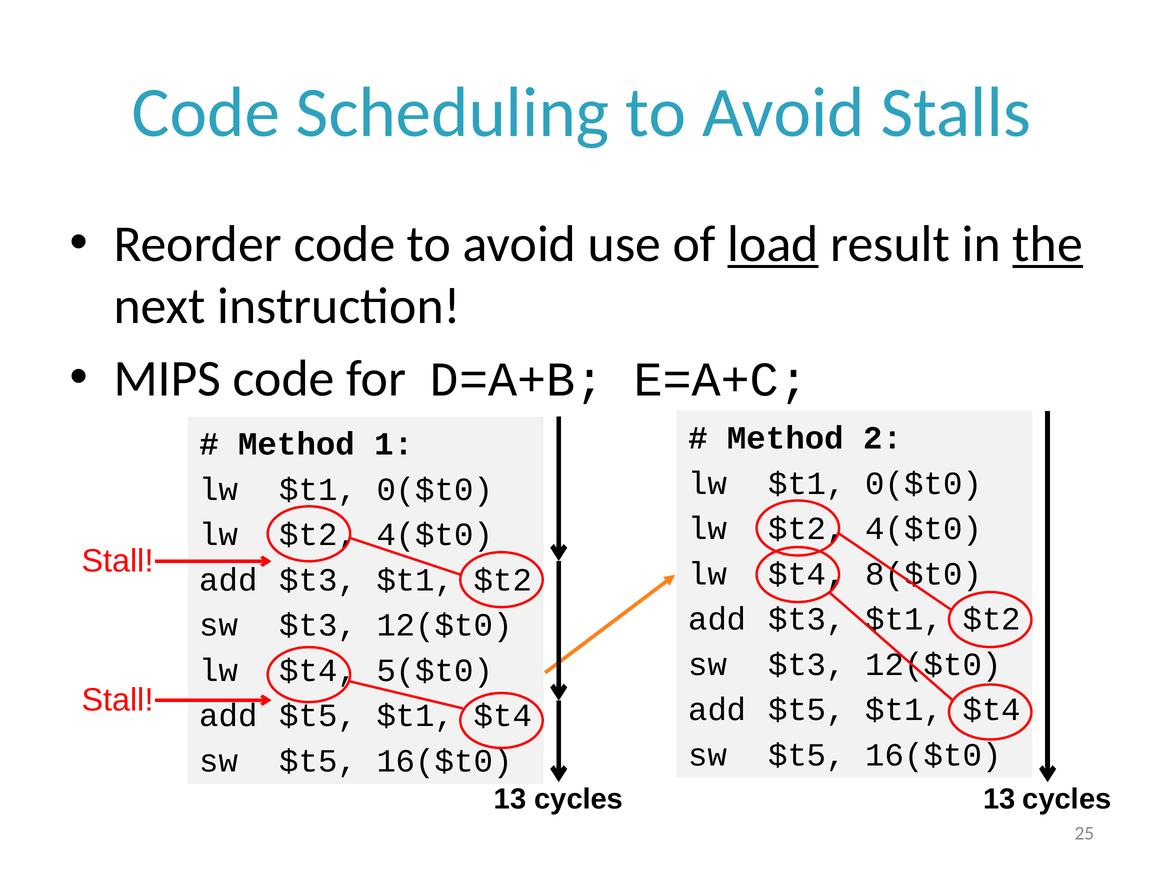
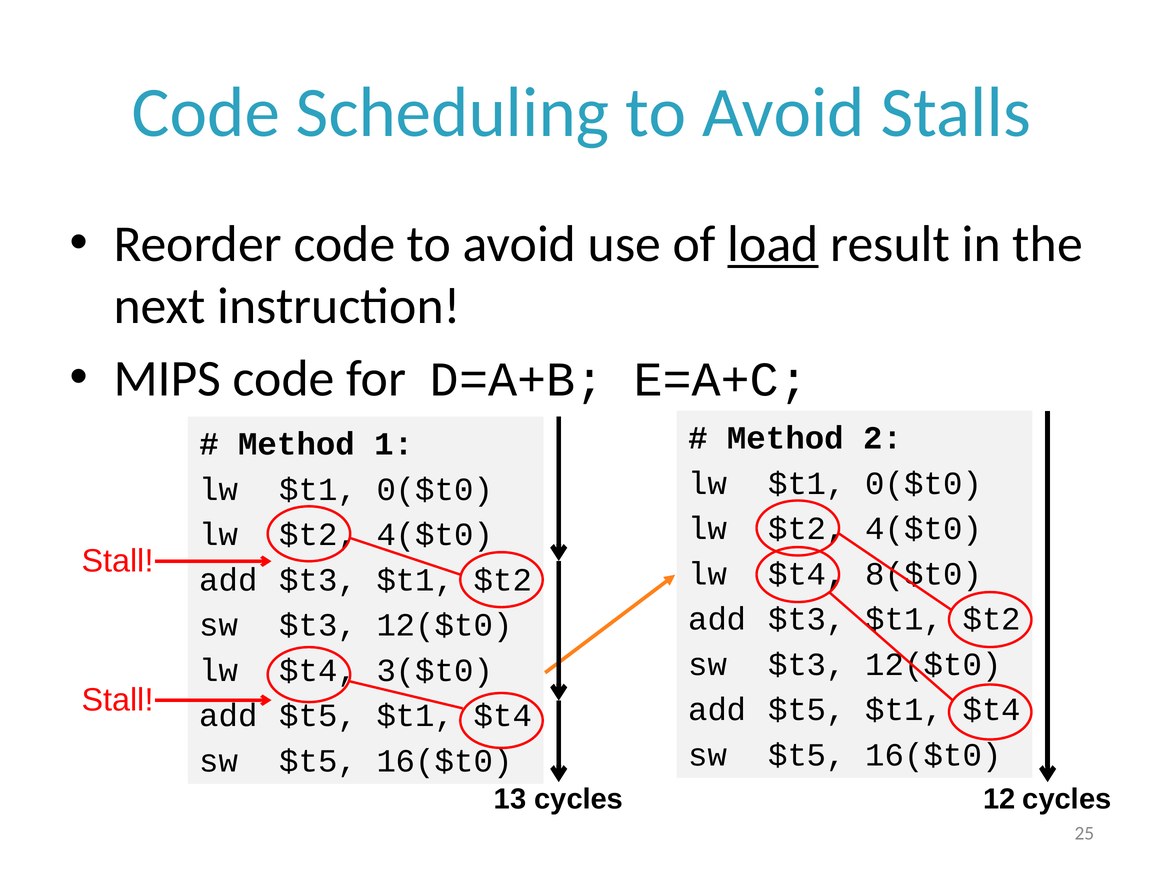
the underline: present -> none (1048, 244)
5($t0: 5($t0 -> 3($t0 (435, 670)
cycles 13: 13 -> 12 (999, 799)
